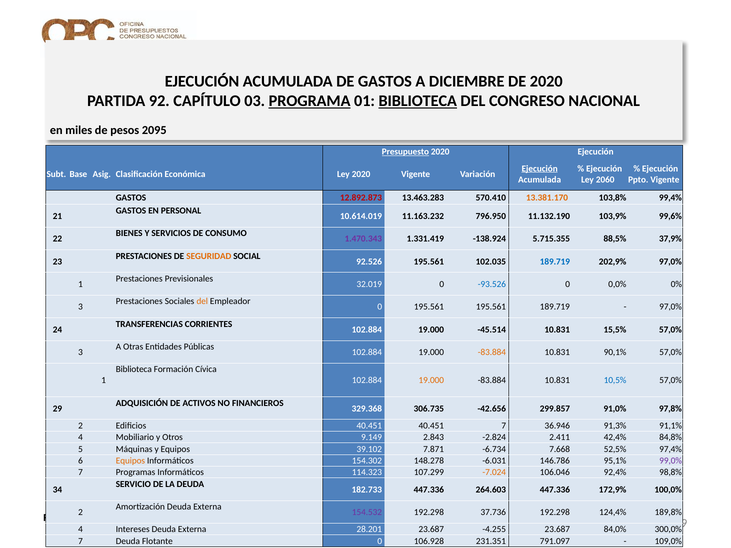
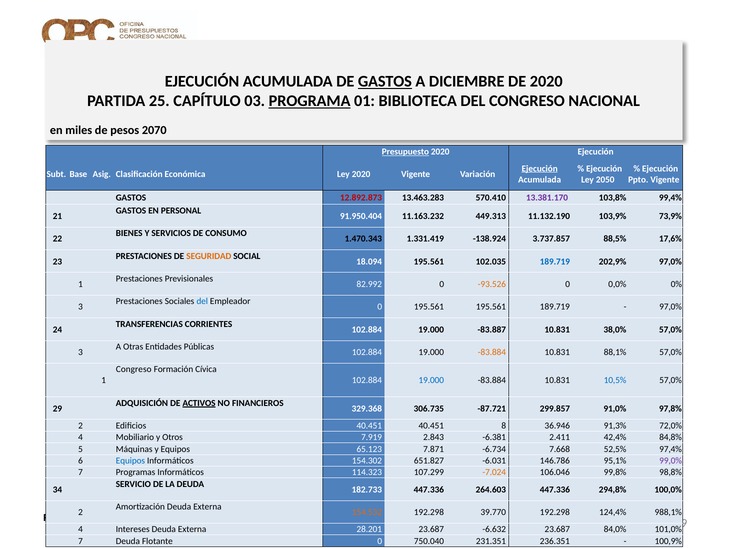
GASTOS underline: none -> present (385, 82)
92: 92 -> 25 (159, 101)
BIBLIOTECA underline: present -> none (418, 101)
2095: 2095 -> 2070 (154, 130)
2060: 2060 -> 2050 (605, 180)
13.381.170 colour: orange -> purple (547, 198)
10.614.019: 10.614.019 -> 91.950.404 (361, 216)
796.950: 796.950 -> 449.313 (491, 216)
99,6%: 99,6% -> 73,9% (670, 216)
1.470.343 colour: purple -> black (363, 239)
5.715.355: 5.715.355 -> 3.737.857 (551, 239)
37,9%: 37,9% -> 17,6% (670, 239)
92.526: 92.526 -> 18.094 (369, 262)
32.019: 32.019 -> 82.992 (369, 284)
-93.526 colour: blue -> orange (492, 284)
del colour: orange -> blue (202, 302)
-45.514: -45.514 -> -83.887 (492, 330)
15,5%: 15,5% -> 38,0% (615, 330)
90,1%: 90,1% -> 88,1% (615, 352)
Biblioteca: Biblioteca -> Congreso (134, 370)
19.000 colour: orange -> blue (431, 381)
ACTIVOS underline: none -> present (199, 403)
-42.656: -42.656 -> -87.721 (492, 409)
40.451 7: 7 -> 8 (504, 426)
91,1%: 91,1% -> 72,0% (671, 426)
9.149: 9.149 -> 7.919 (372, 438)
-2.824: -2.824 -> -6.381 (494, 438)
39.102: 39.102 -> 65.123 (369, 449)
Equipos colour: orange -> blue (130, 461)
148.278: 148.278 -> 651.827 (429, 461)
92,4%: 92,4% -> 99,8% (615, 473)
172,9%: 172,9% -> 294,8% (613, 490)
154.532 colour: purple -> orange (367, 513)
37.736: 37.736 -> 39.770 (493, 513)
189,8%: 189,8% -> 988,1% (668, 513)
-4.255: -4.255 -> -6.632 (494, 530)
300,0%: 300,0% -> 101,0% (668, 530)
106.928: 106.928 -> 750.040 (429, 541)
791.097: 791.097 -> 236.351 (555, 541)
109,0%: 109,0% -> 100,9% (668, 541)
